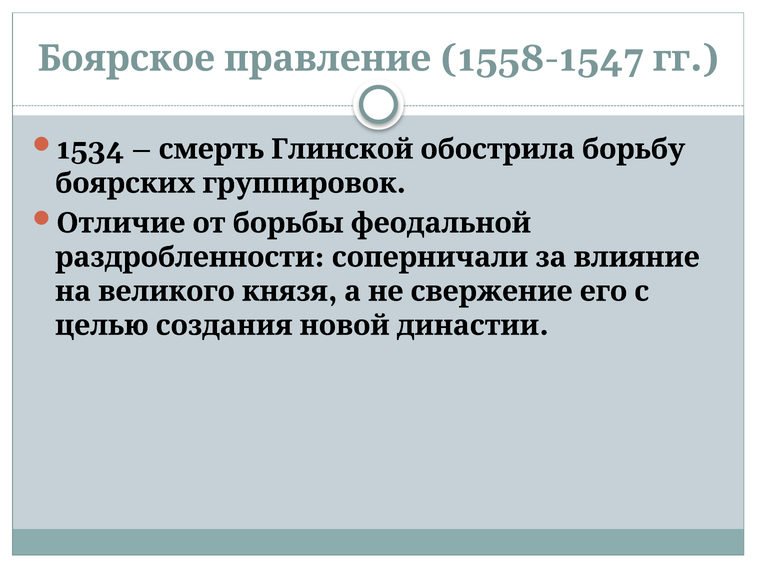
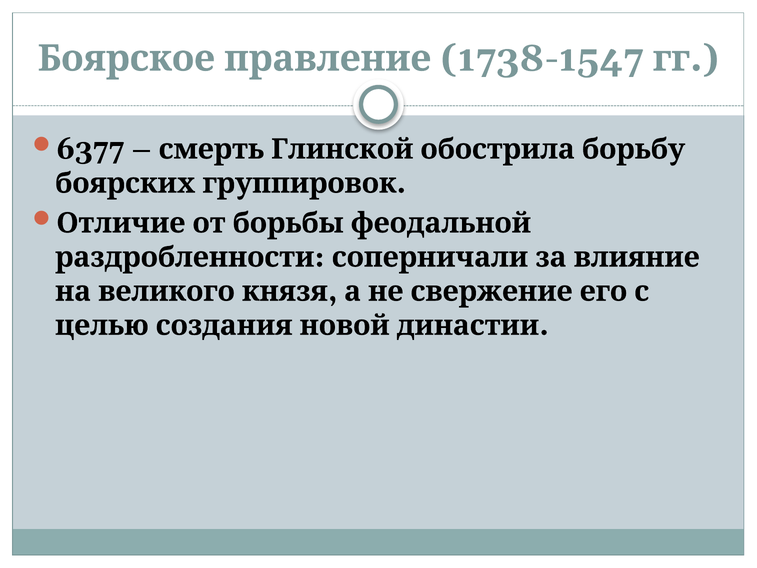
1558-1547: 1558-1547 -> 1738-1547 (542, 58)
1534: 1534 -> 6377 (90, 149)
